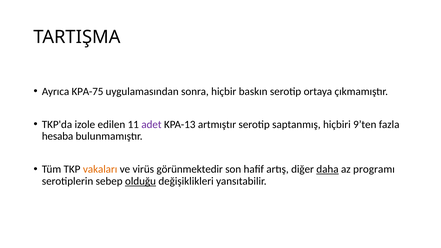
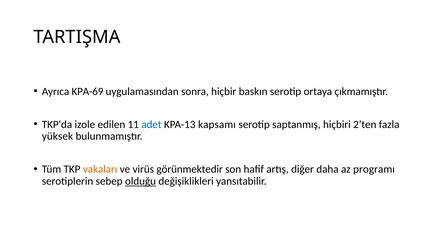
KPA-75: KPA-75 -> KPA-69 (87, 91)
adet colour: purple -> blue (151, 124)
artmıştır: artmıştır -> kapsamı (217, 124)
9’ten: 9’ten -> 2’ten (365, 124)
hesaba: hesaba -> yüksek (57, 136)
daha underline: present -> none (327, 169)
